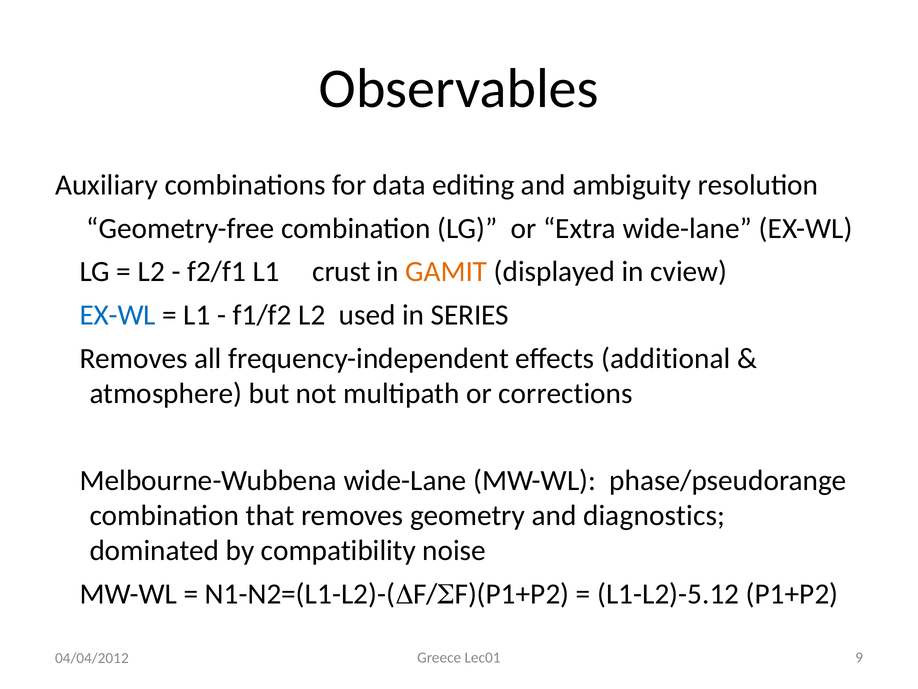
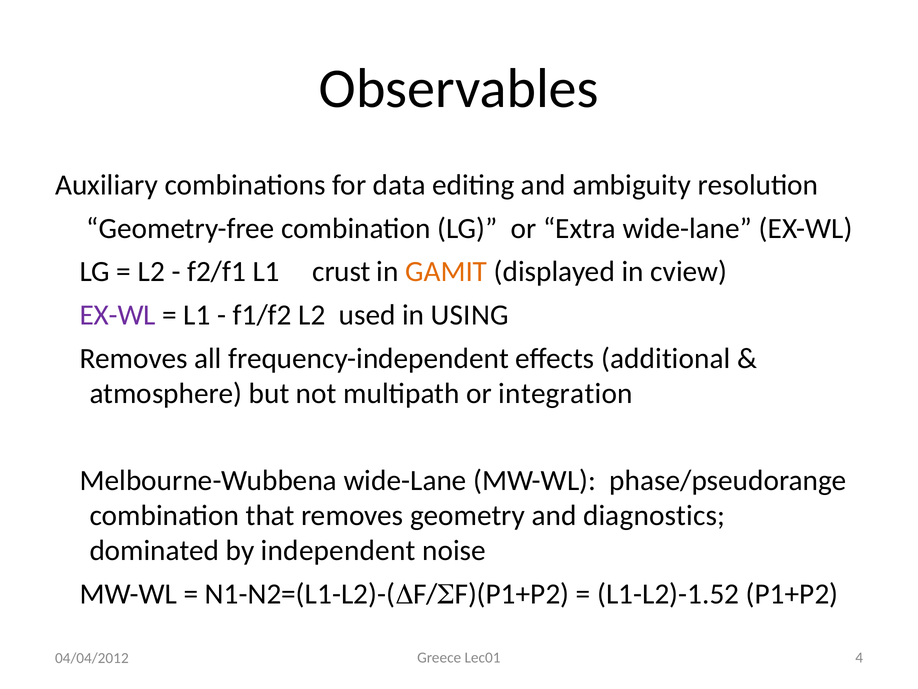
EX-WL colour: blue -> purple (118, 315)
SERIES: SERIES -> USING (470, 315)
corrections: corrections -> integration (566, 393)
compatibility: compatibility -> independent (338, 550)
L1-L2)-5.12: L1-L2)-5.12 -> L1-L2)-1.52 (668, 594)
9: 9 -> 4 (859, 657)
